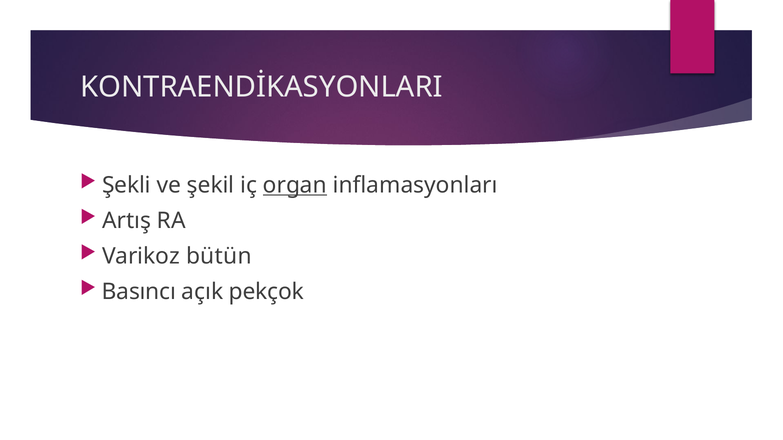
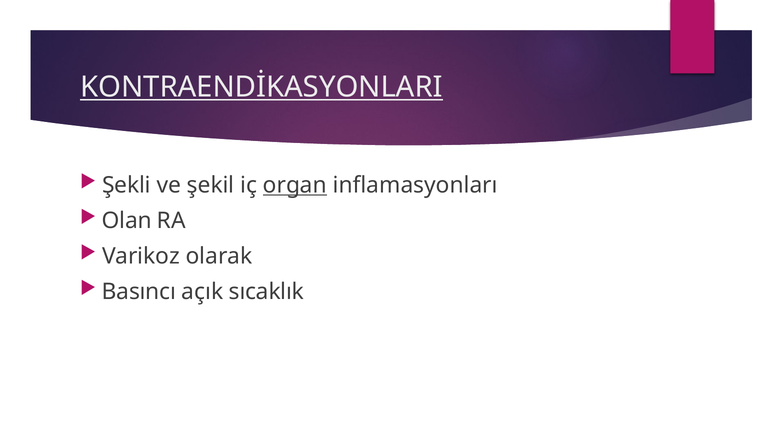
KONTRAENDİKASYONLARI underline: none -> present (261, 87)
Artış: Artış -> Olan (127, 221)
bütün: bütün -> olarak (219, 256)
pekçok: pekçok -> sıcaklık (266, 292)
